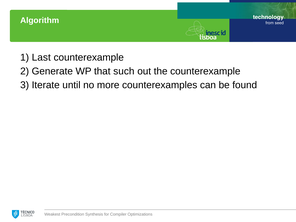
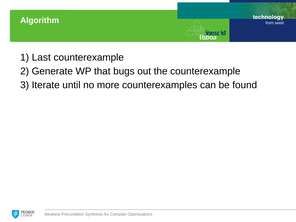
such: such -> bugs (124, 71)
